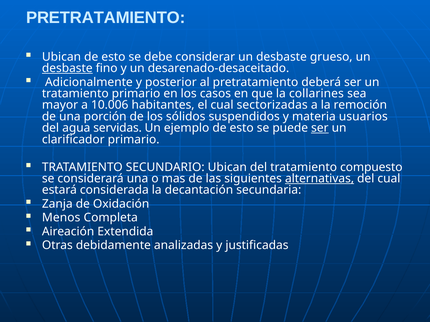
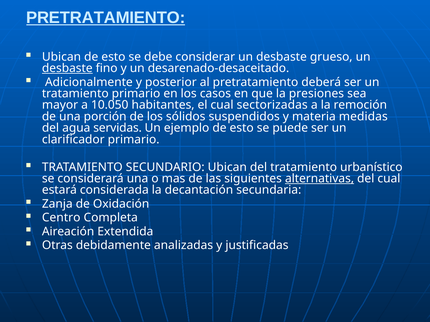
PRETRATAMIENTO underline: none -> present (106, 18)
collarines: collarines -> presiones (316, 94)
10.006: 10.006 -> 10.050 (110, 105)
usuarios: usuarios -> medidas (363, 117)
ser underline: present -> none (320, 128)
compuesto: compuesto -> urbanístico (371, 167)
Menos: Menos -> Centro (61, 218)
